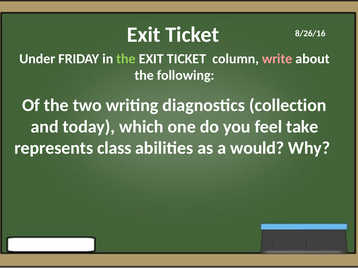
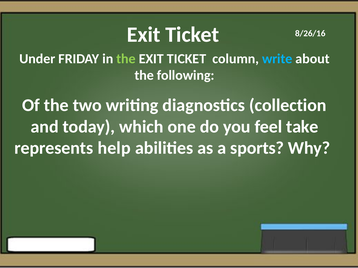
write colour: pink -> light blue (277, 59)
class: class -> help (114, 148)
would: would -> sports (257, 148)
